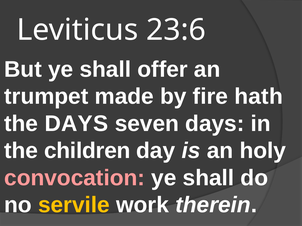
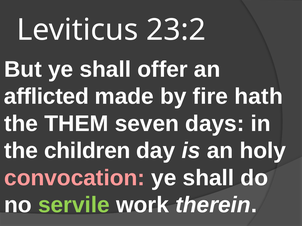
23:6: 23:6 -> 23:2 (176, 30)
trumpet: trumpet -> afflicted (46, 97)
the DAYS: DAYS -> THEM (76, 124)
servile colour: yellow -> light green (74, 205)
